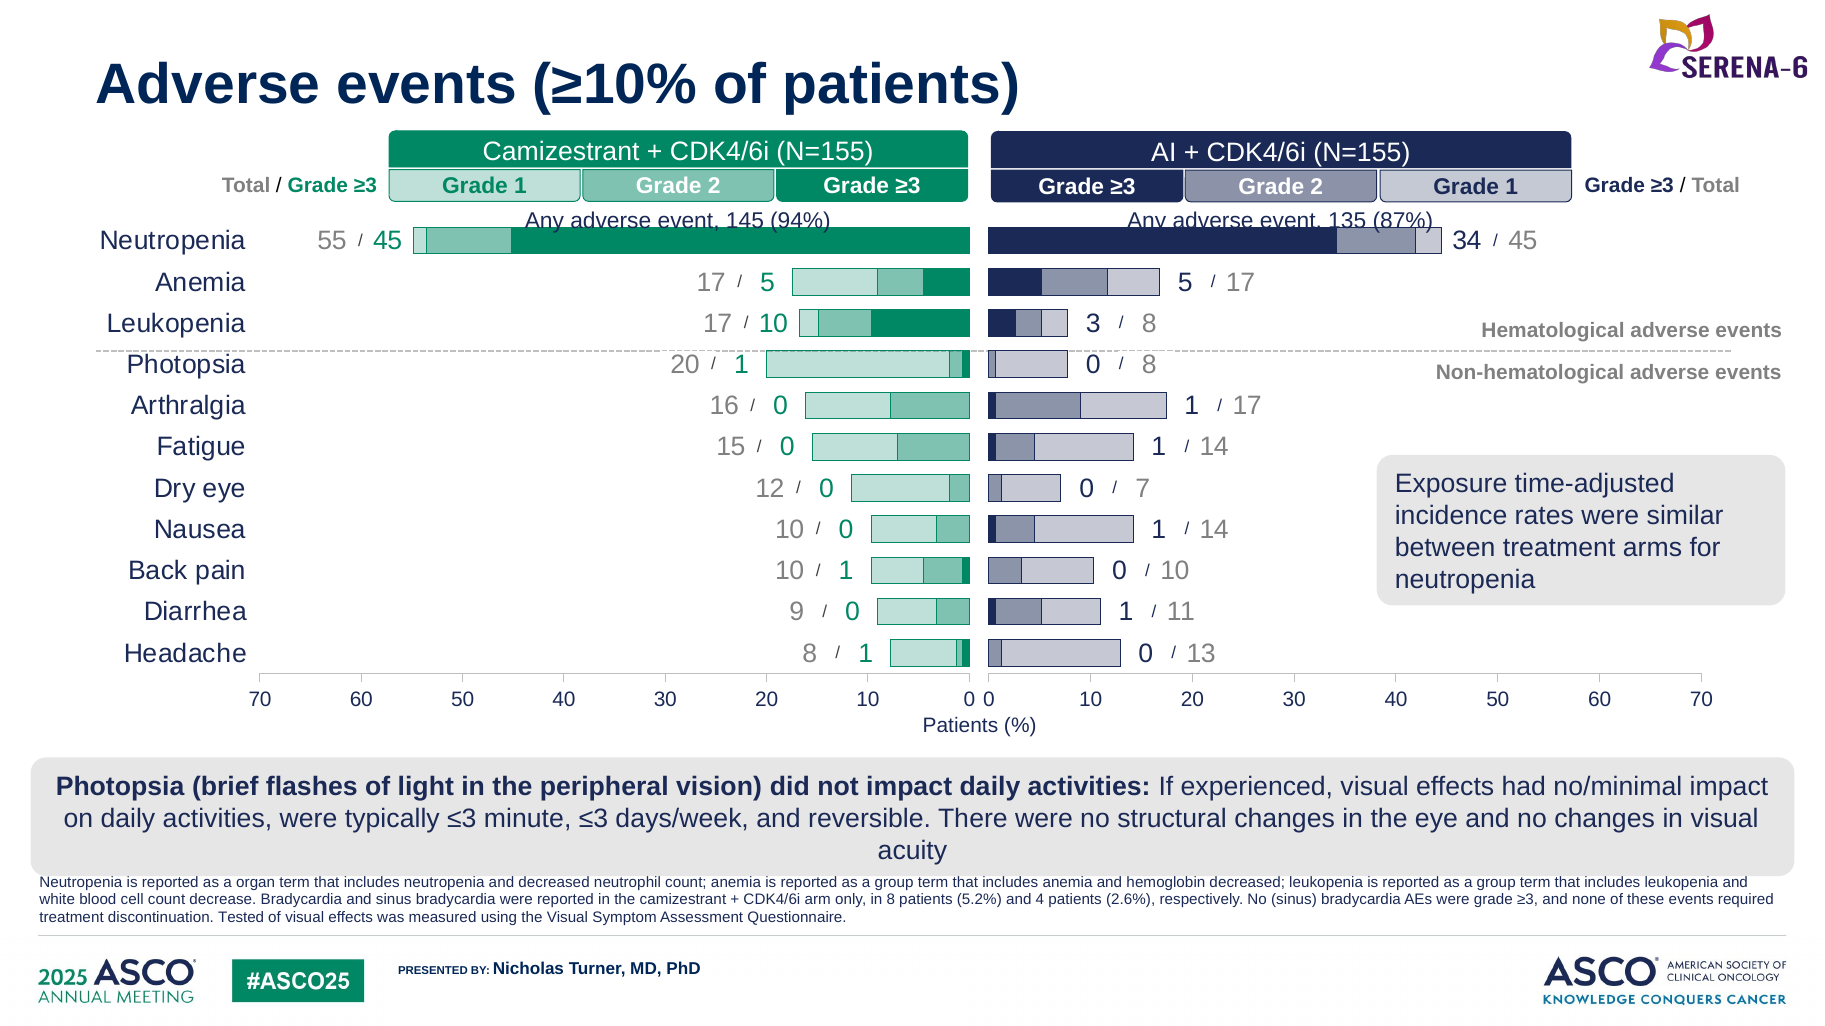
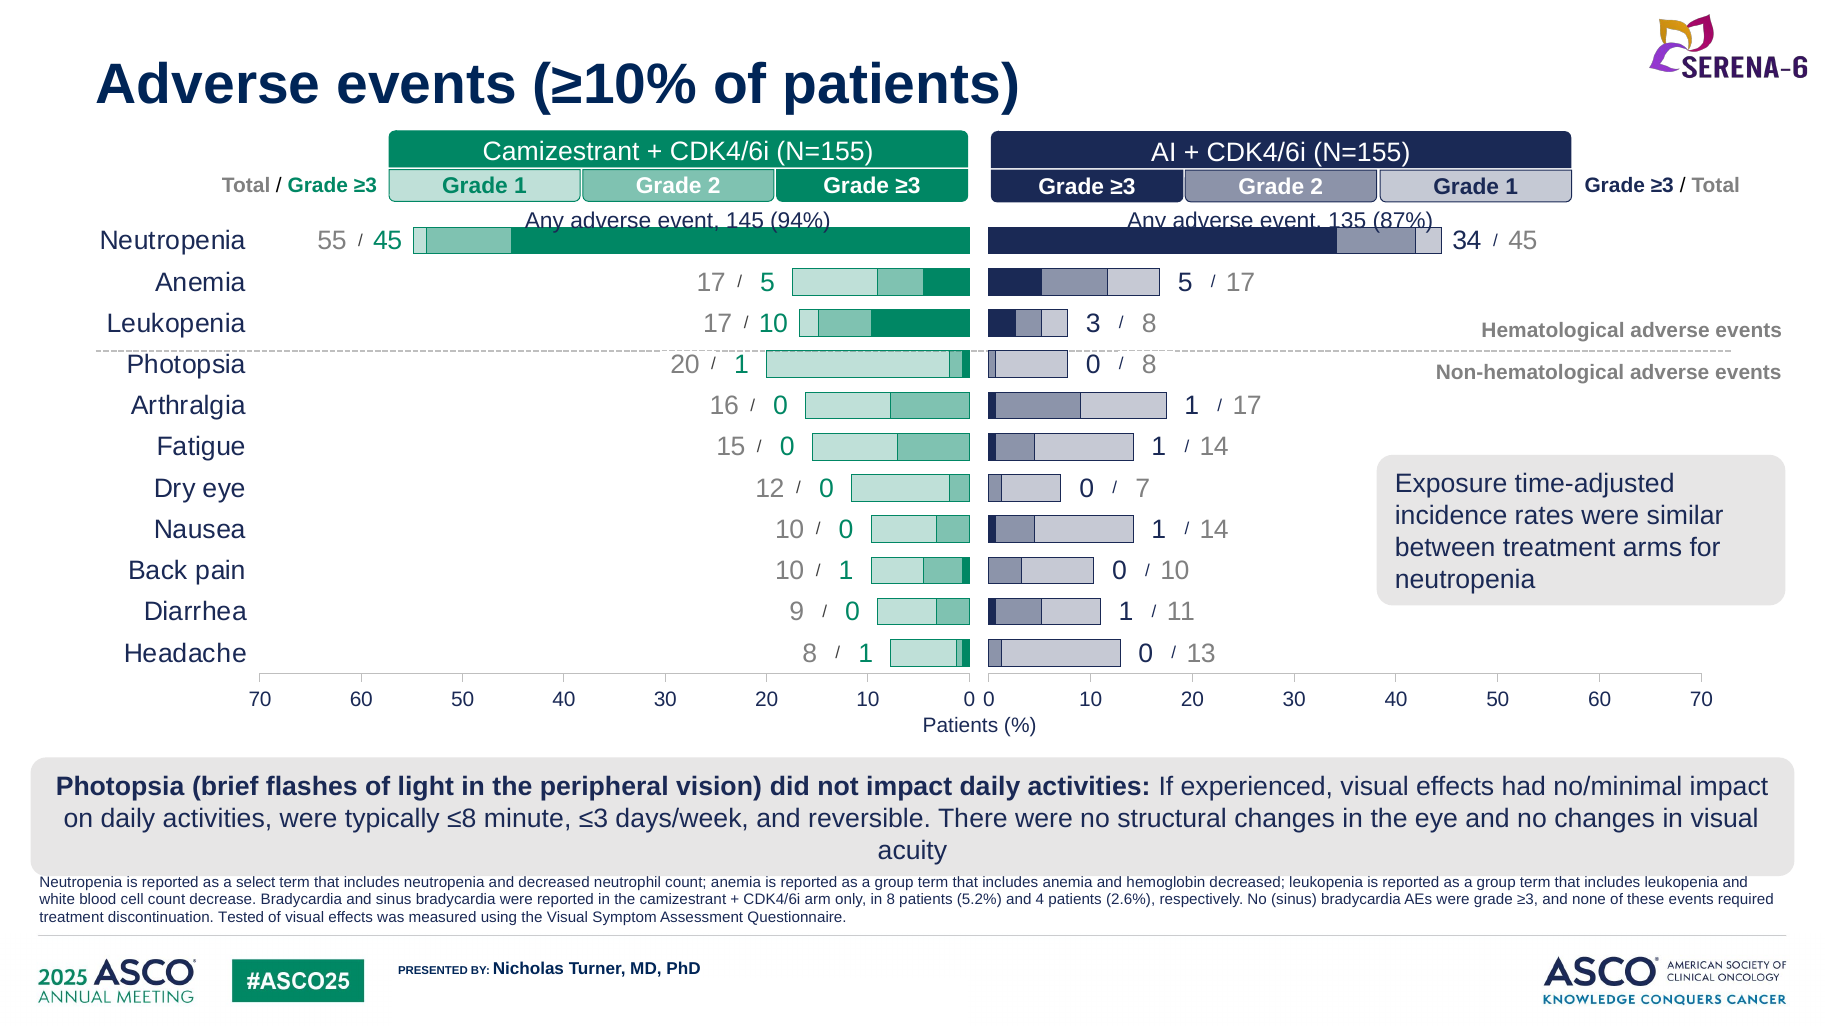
typically ≤3: ≤3 -> ≤8 (462, 819)
organ: organ -> select (256, 883)
